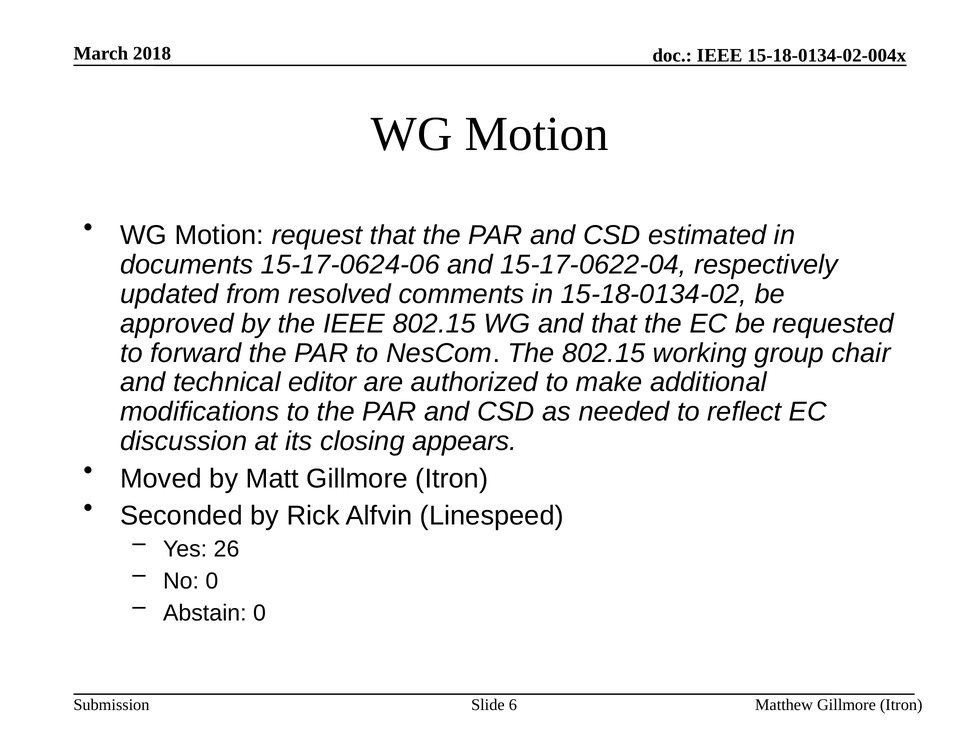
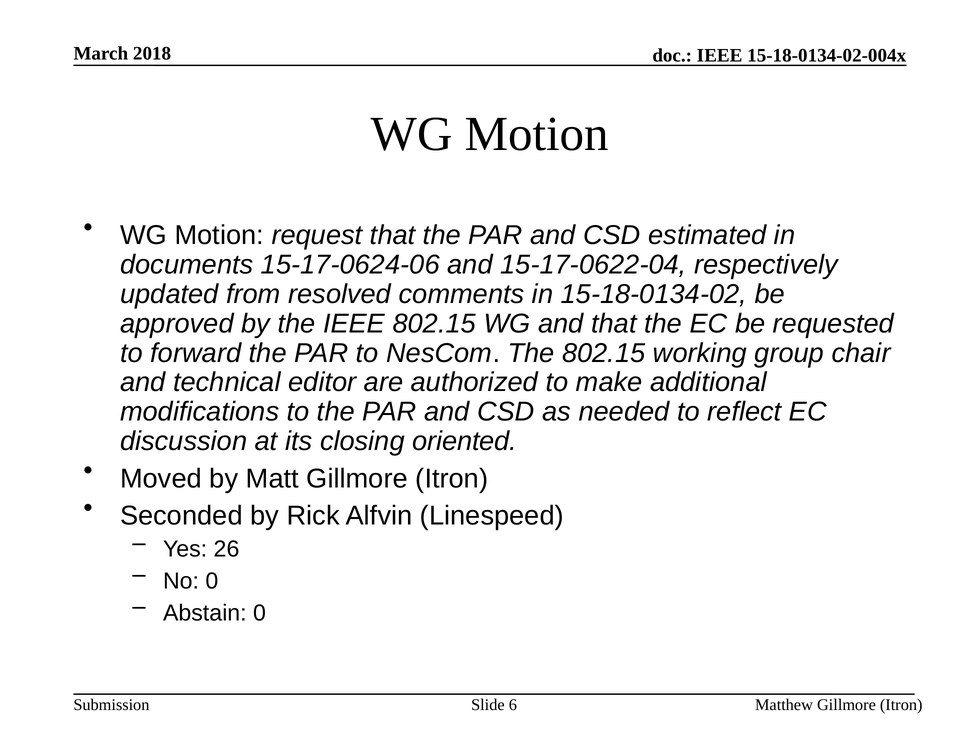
appears: appears -> oriented (465, 441)
